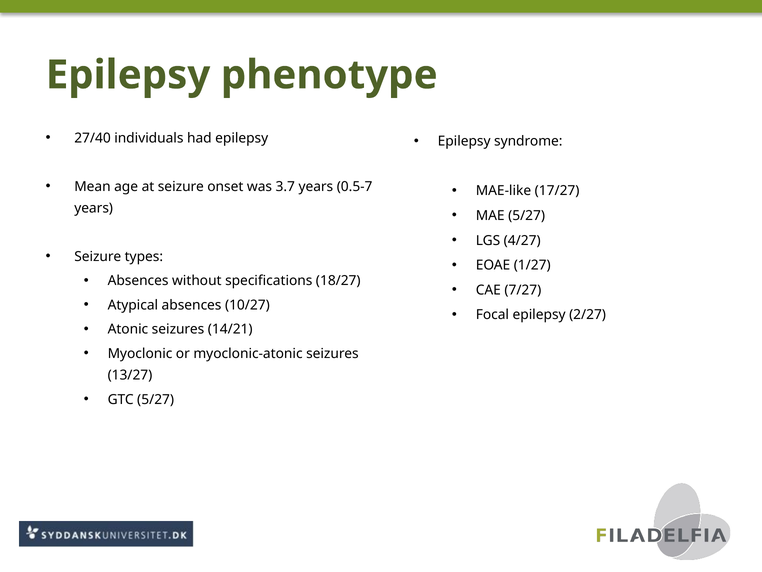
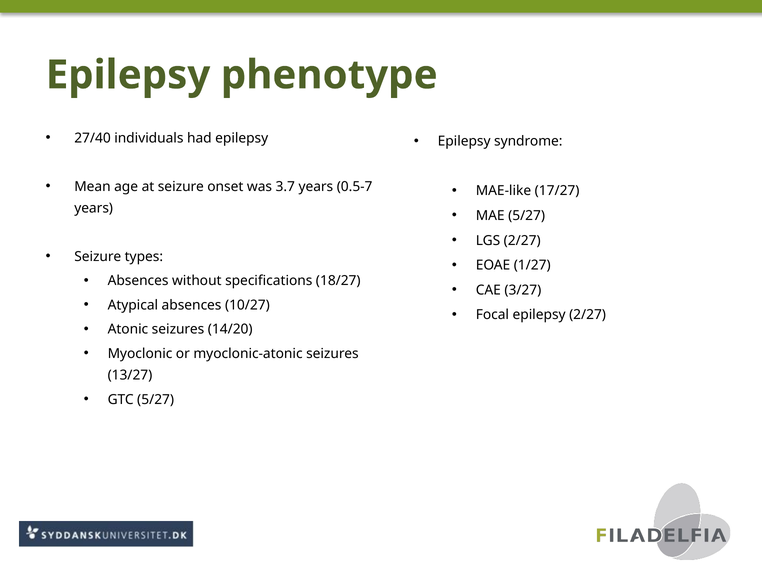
LGS 4/27: 4/27 -> 2/27 (522, 240)
7/27: 7/27 -> 3/27 (523, 290)
14/21: 14/21 -> 14/20 (230, 329)
